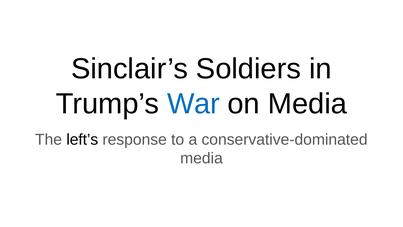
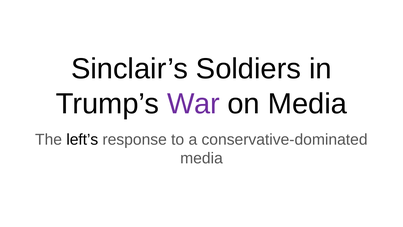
War colour: blue -> purple (193, 104)
